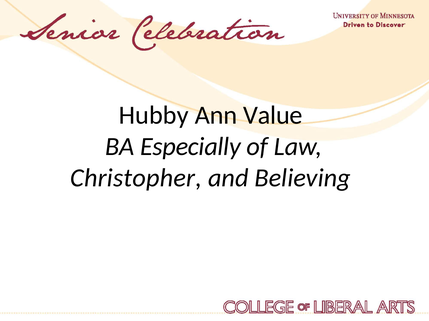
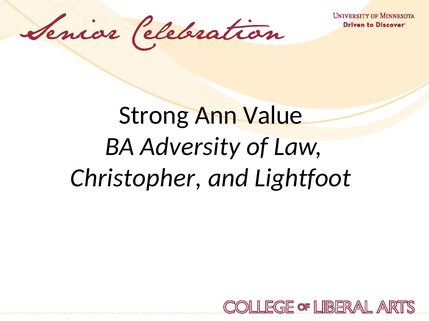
Hubby: Hubby -> Strong (154, 115)
Especially: Especially -> Adversity (190, 147)
Believing: Believing -> Lightfoot (303, 178)
